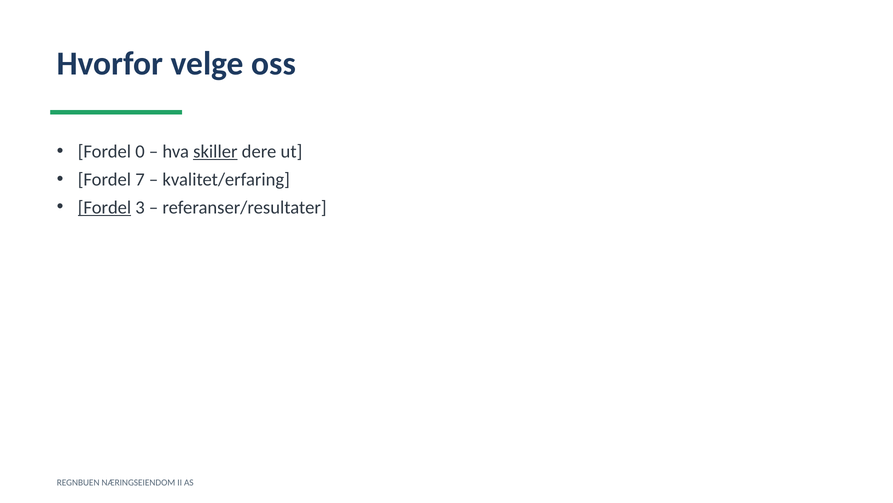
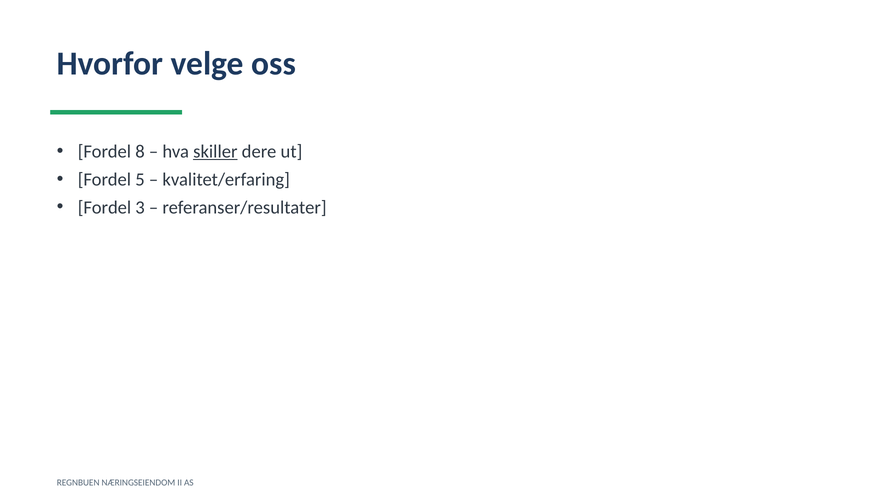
0: 0 -> 8 (140, 151)
7: 7 -> 5 (140, 179)
Fordel underline: present -> none (104, 207)
